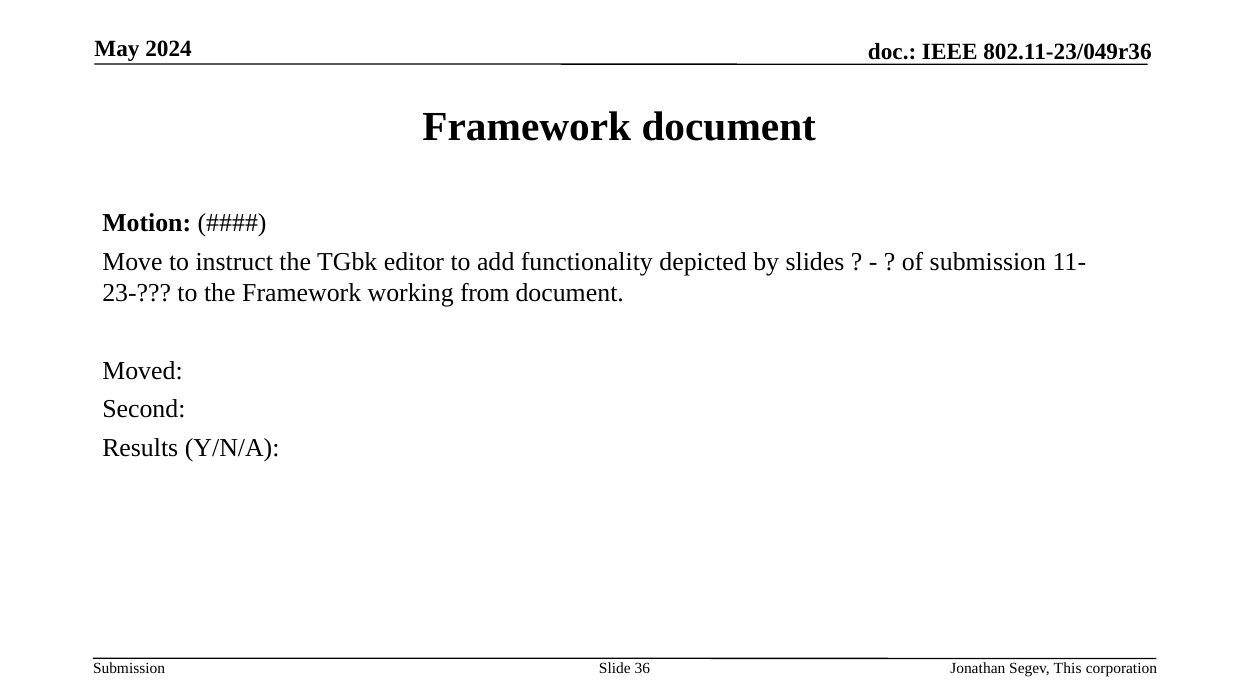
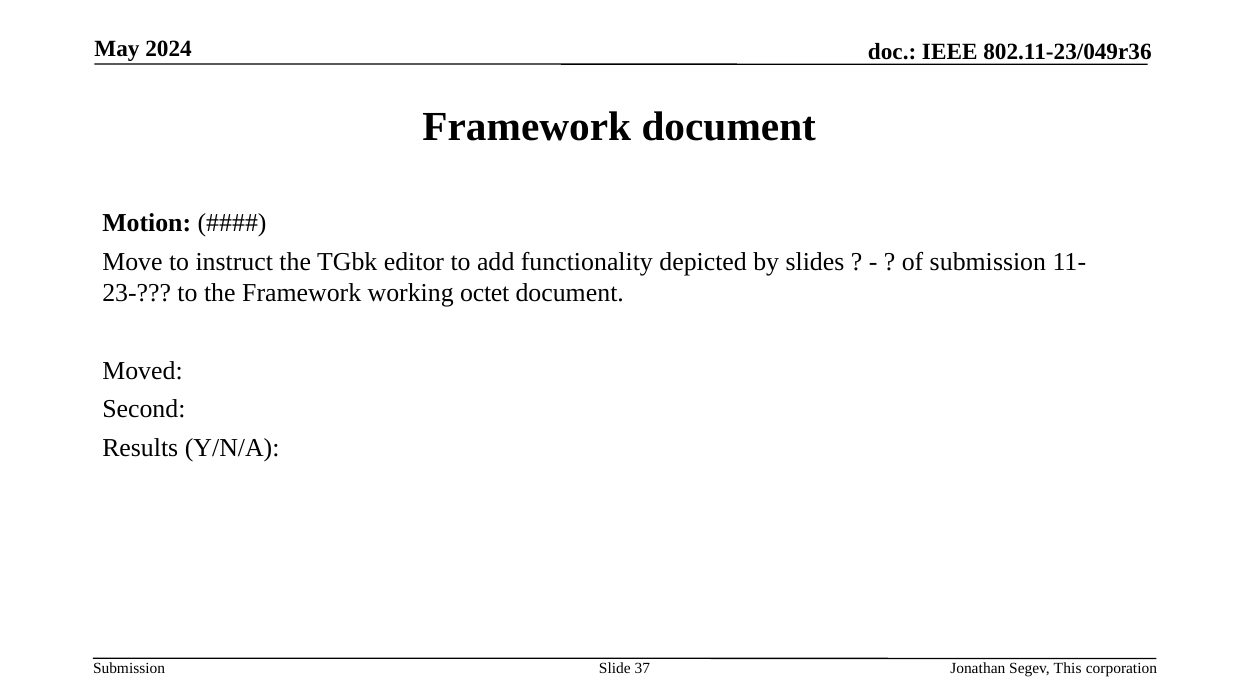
from: from -> octet (485, 293)
36: 36 -> 37 (642, 668)
